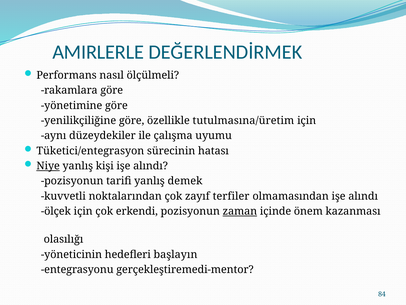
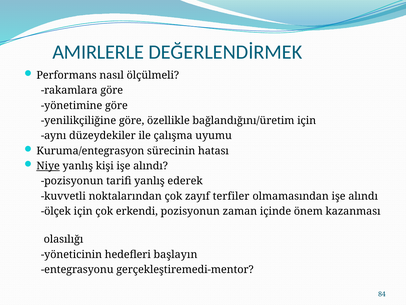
tutulmasına/üretim: tutulmasına/üretim -> bağlandığını/üretim (243, 120)
Tüketici/entegrasyon: Tüketici/entegrasyon -> Kuruma/entegrasyon (90, 151)
demek: demek -> ederek (185, 181)
zaman underline: present -> none (240, 211)
